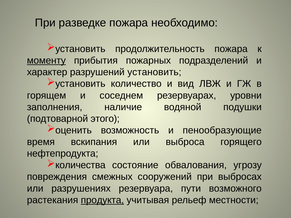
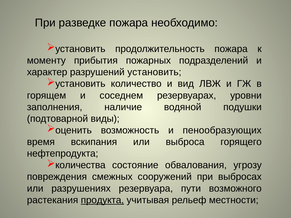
моменту underline: present -> none (46, 61)
этого: этого -> виды (105, 119)
пенообразующие: пенообразующие -> пенообразующих (222, 130)
